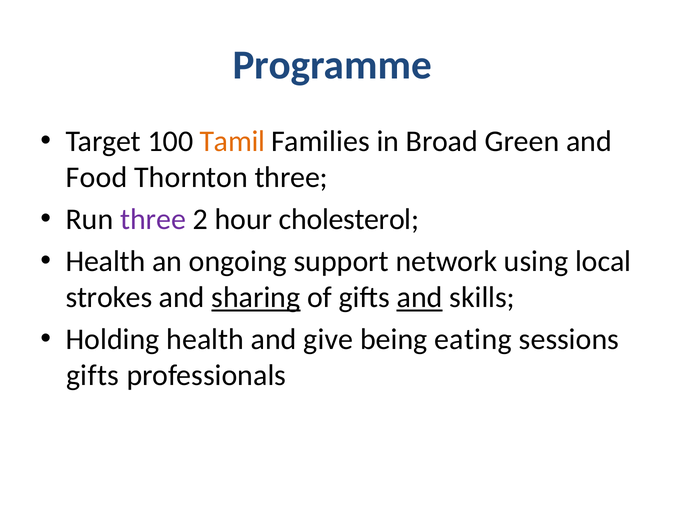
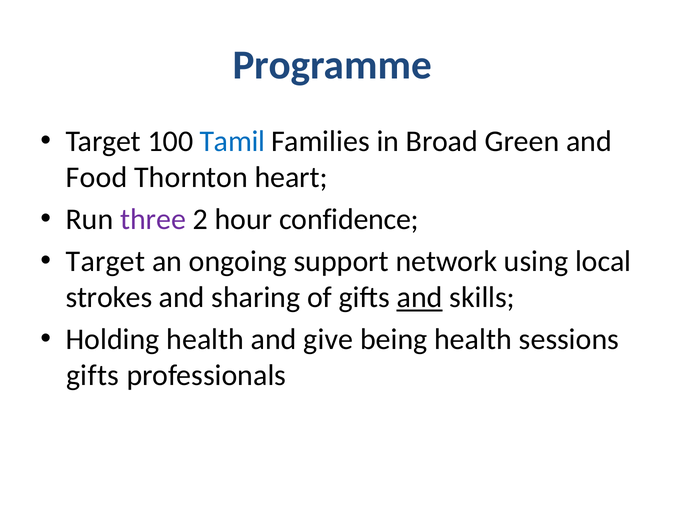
Tamil colour: orange -> blue (232, 141)
Thornton three: three -> heart (291, 177)
cholesterol: cholesterol -> confidence (349, 219)
Health: Health -> Target (105, 261)
sharing underline: present -> none (256, 297)
being eating: eating -> health (473, 339)
